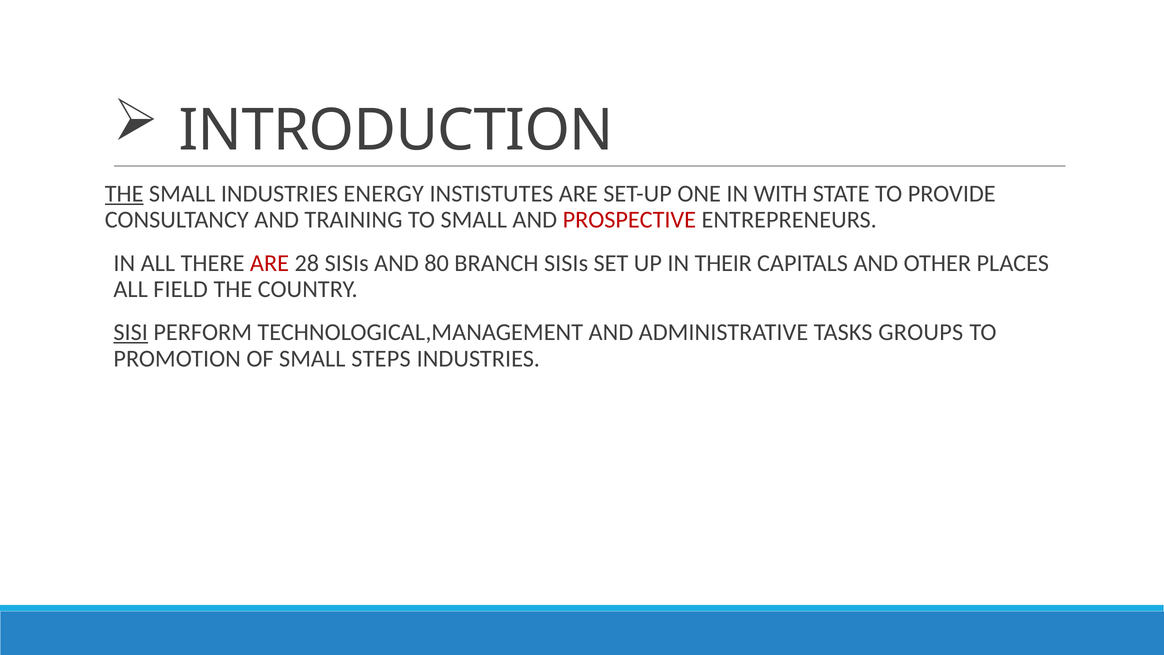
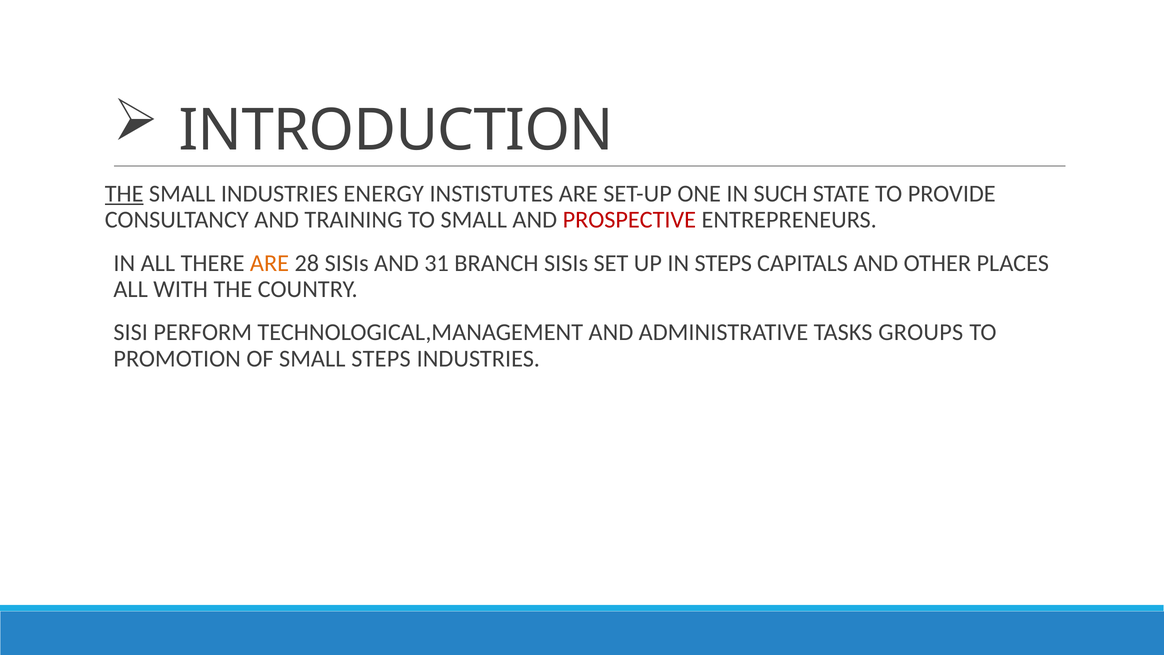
WITH: WITH -> SUCH (781, 194)
ARE colour: red -> orange (270, 263)
80: 80 -> 31 (437, 263)
IN THEIR: THEIR -> STEPS (723, 263)
FIELD: FIELD -> WITH (181, 289)
SISI underline: present -> none (131, 332)
